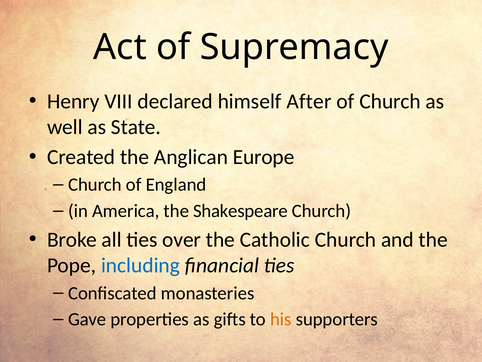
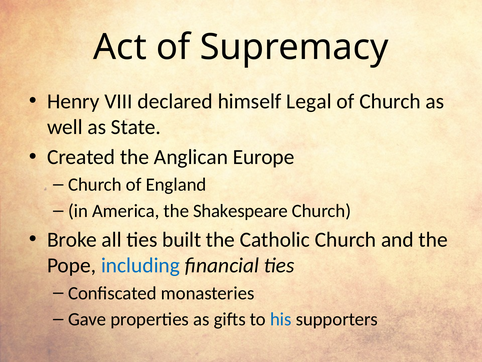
After: After -> Legal (309, 101)
over: over -> built (182, 239)
his colour: orange -> blue (281, 319)
